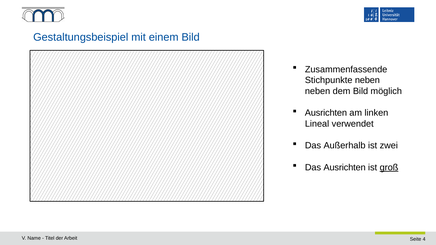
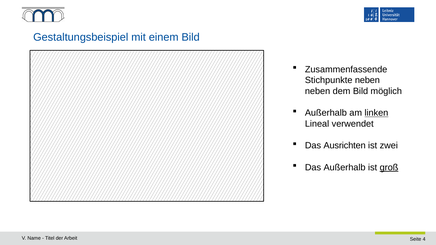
Ausrichten: Ausrichten -> Außerhalb (326, 113)
linken underline: none -> present (376, 113)
Außerhalb: Außerhalb -> Ausrichten (345, 146)
Das Ausrichten: Ausrichten -> Außerhalb (345, 168)
